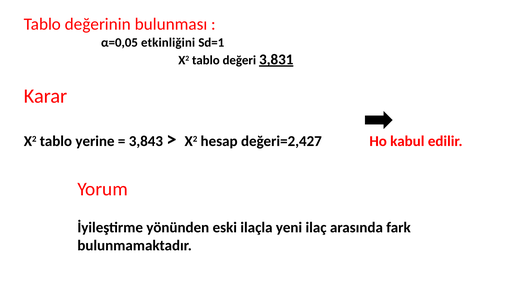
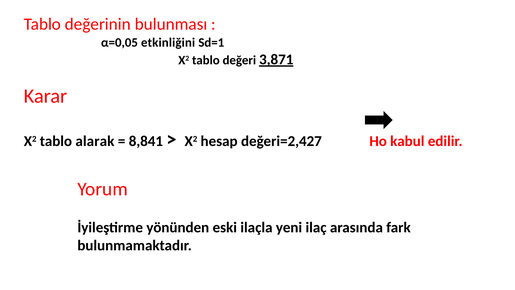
3,831: 3,831 -> 3,871 (276, 60)
yerine: yerine -> alarak (95, 141)
3,843: 3,843 -> 8,841 (146, 141)
